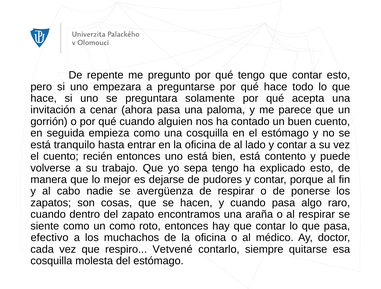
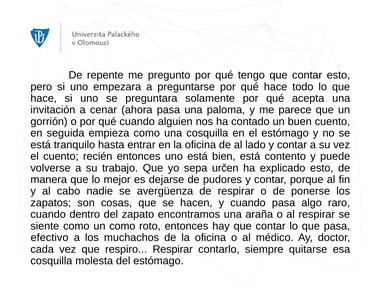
sepa tengo: tengo -> určen (225, 168)
respiro Vetvené: Vetvené -> Respirar (173, 250)
